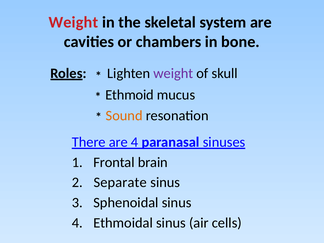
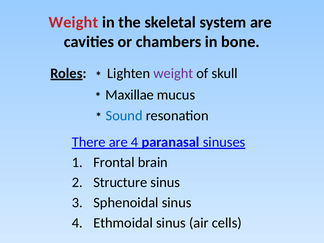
Ethmoid: Ethmoid -> Maxillae (130, 95)
Sound colour: orange -> blue (124, 116)
Separate: Separate -> Structure (120, 182)
